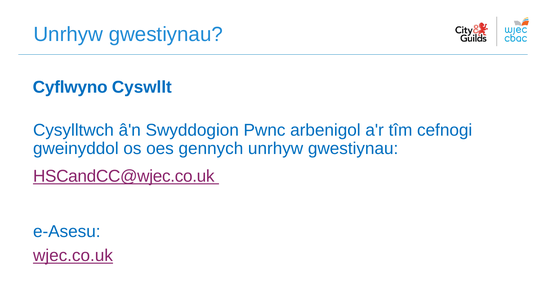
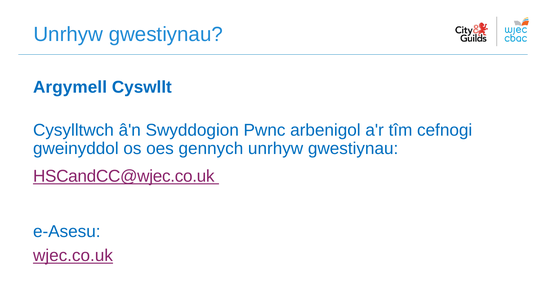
Cyflwyno: Cyflwyno -> Argymell (70, 87)
